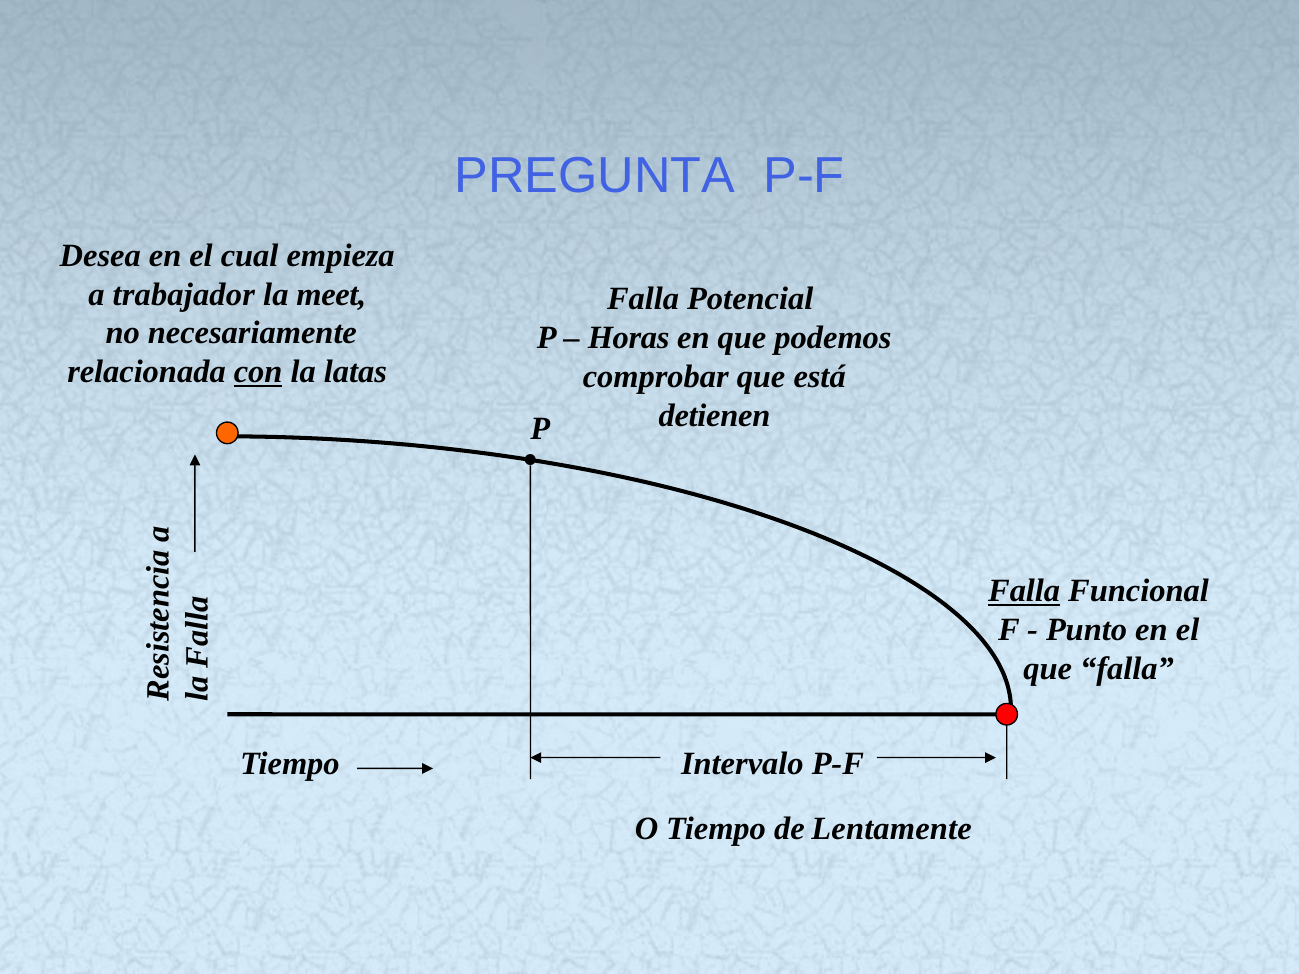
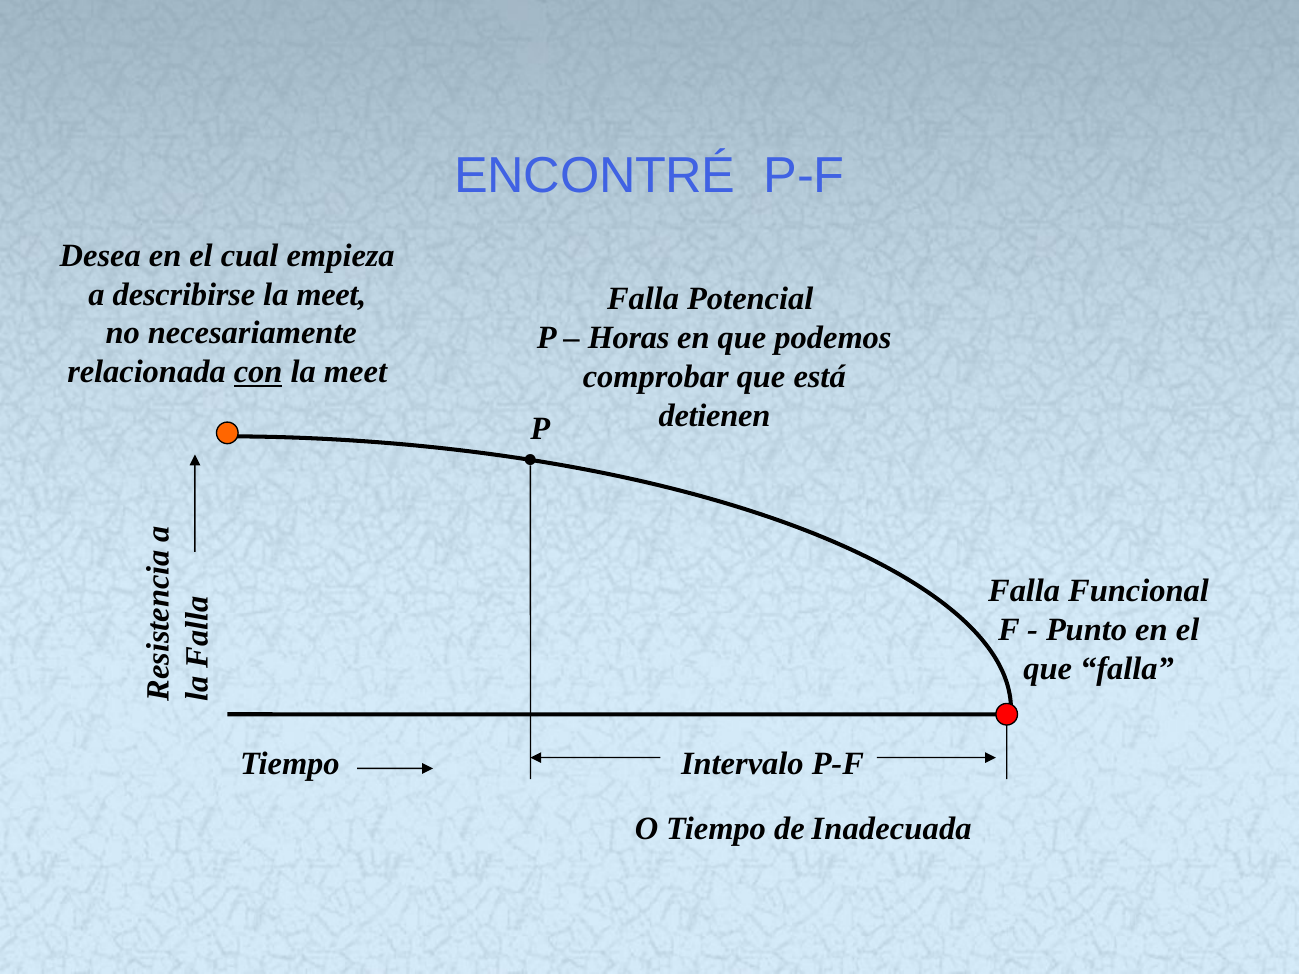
PREGUNTA: PREGUNTA -> ENCONTRÉ (595, 176)
trabajador: trabajador -> describirse (184, 294)
latas: latas -> meet (355, 372)
Falla underline: present -> none (1024, 591)
Lentamente: Lentamente -> Inadecuada (892, 829)
